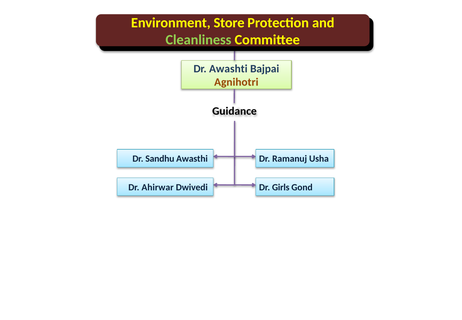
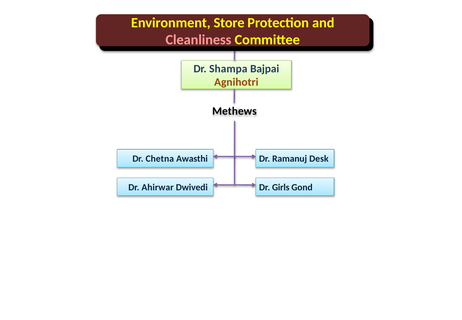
Cleanliness colour: light green -> pink (198, 40)
Awashti: Awashti -> Shampa (228, 69)
Guidance: Guidance -> Methews (234, 111)
Sandhu: Sandhu -> Chetna (160, 159)
Usha: Usha -> Desk (319, 159)
